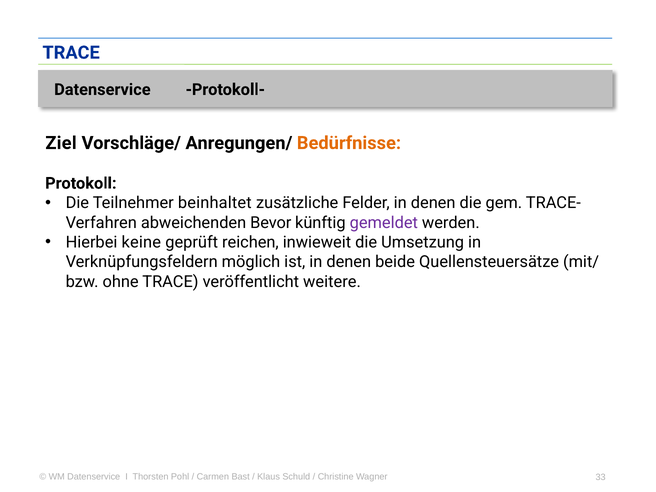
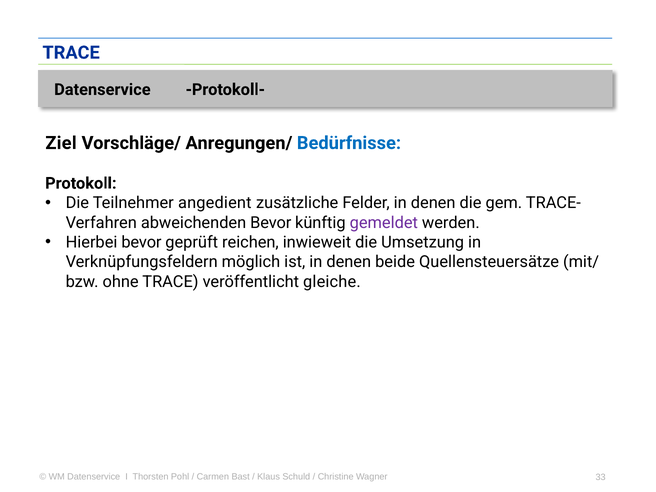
Bedürfnisse colour: orange -> blue (349, 143)
beinhaltet: beinhaltet -> angedient (215, 203)
Hierbei keine: keine -> bevor (141, 242)
weitere: weitere -> gleiche (332, 282)
